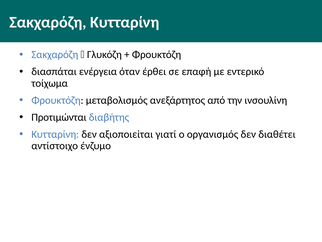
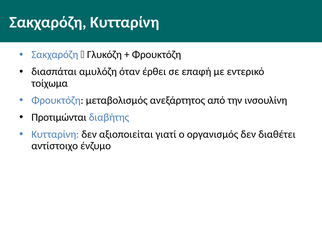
ενέργεια: ενέργεια -> αμυλόζη (98, 72)
